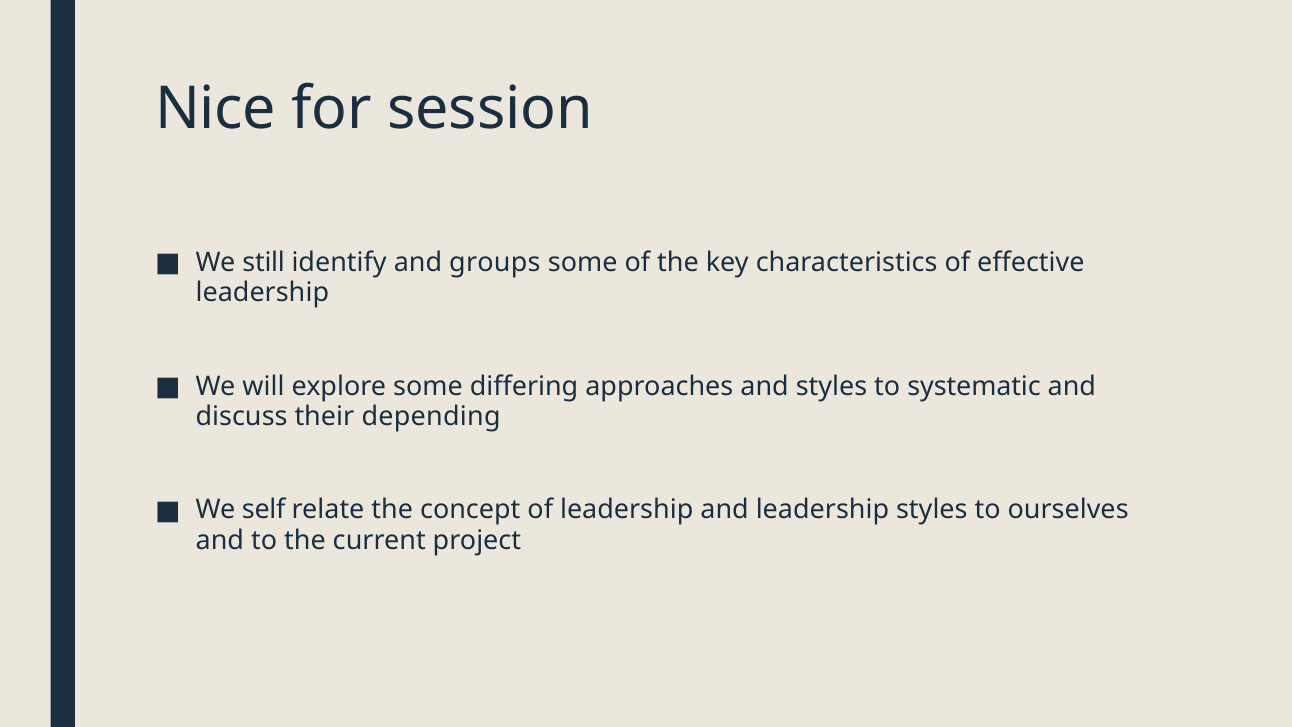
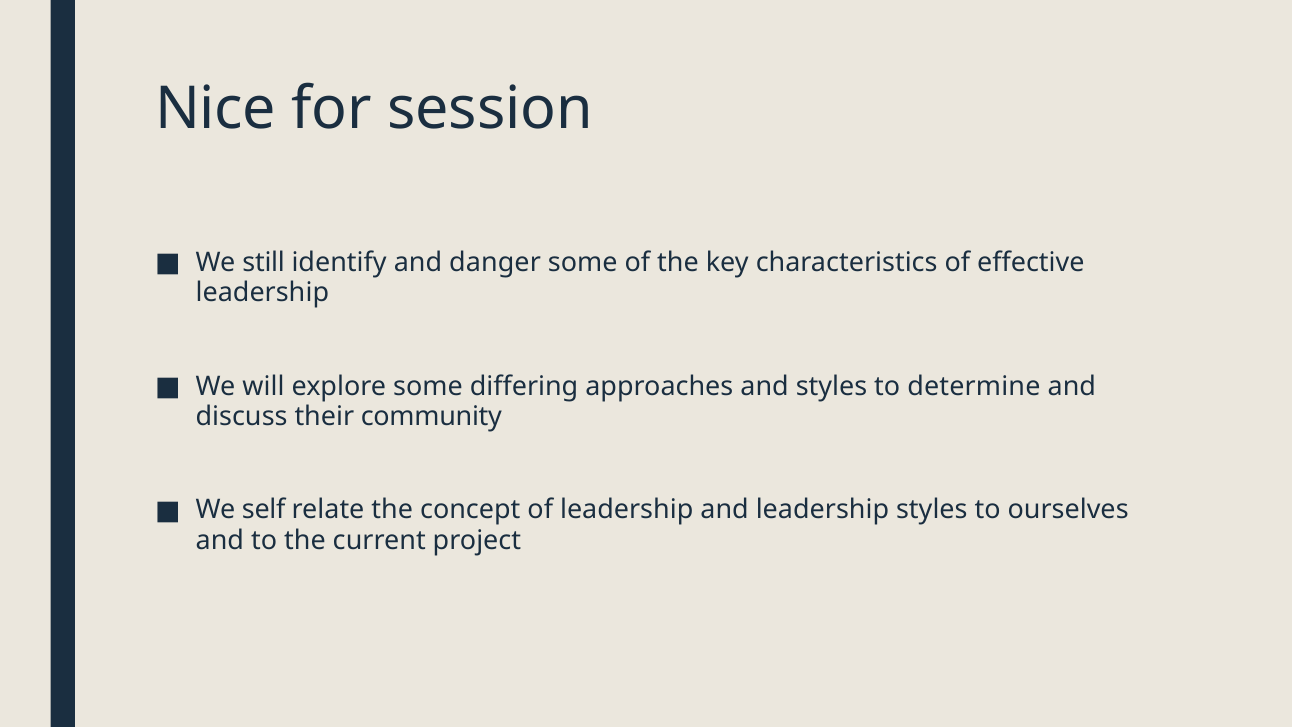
groups: groups -> danger (495, 263)
systematic: systematic -> determine (974, 386)
depending: depending -> community (431, 417)
